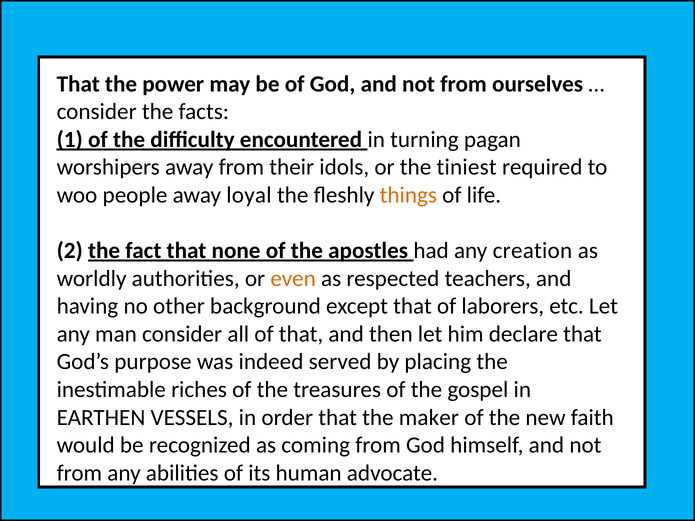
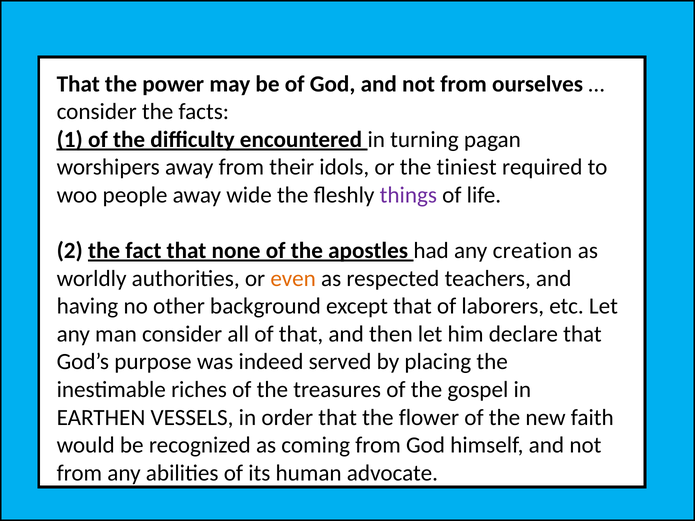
loyal: loyal -> wide (249, 195)
things colour: orange -> purple (408, 195)
maker: maker -> flower (429, 418)
